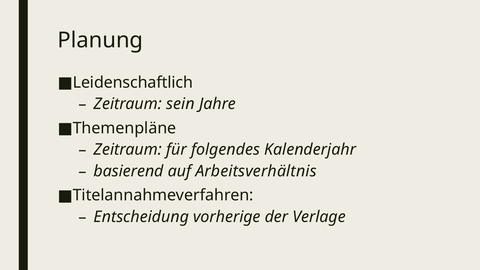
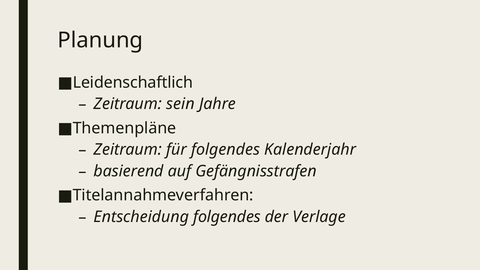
Arbeitsverhältnis: Arbeitsverhältnis -> Gefängnisstrafen (256, 171)
Entscheidung vorherige: vorherige -> folgendes (227, 217)
